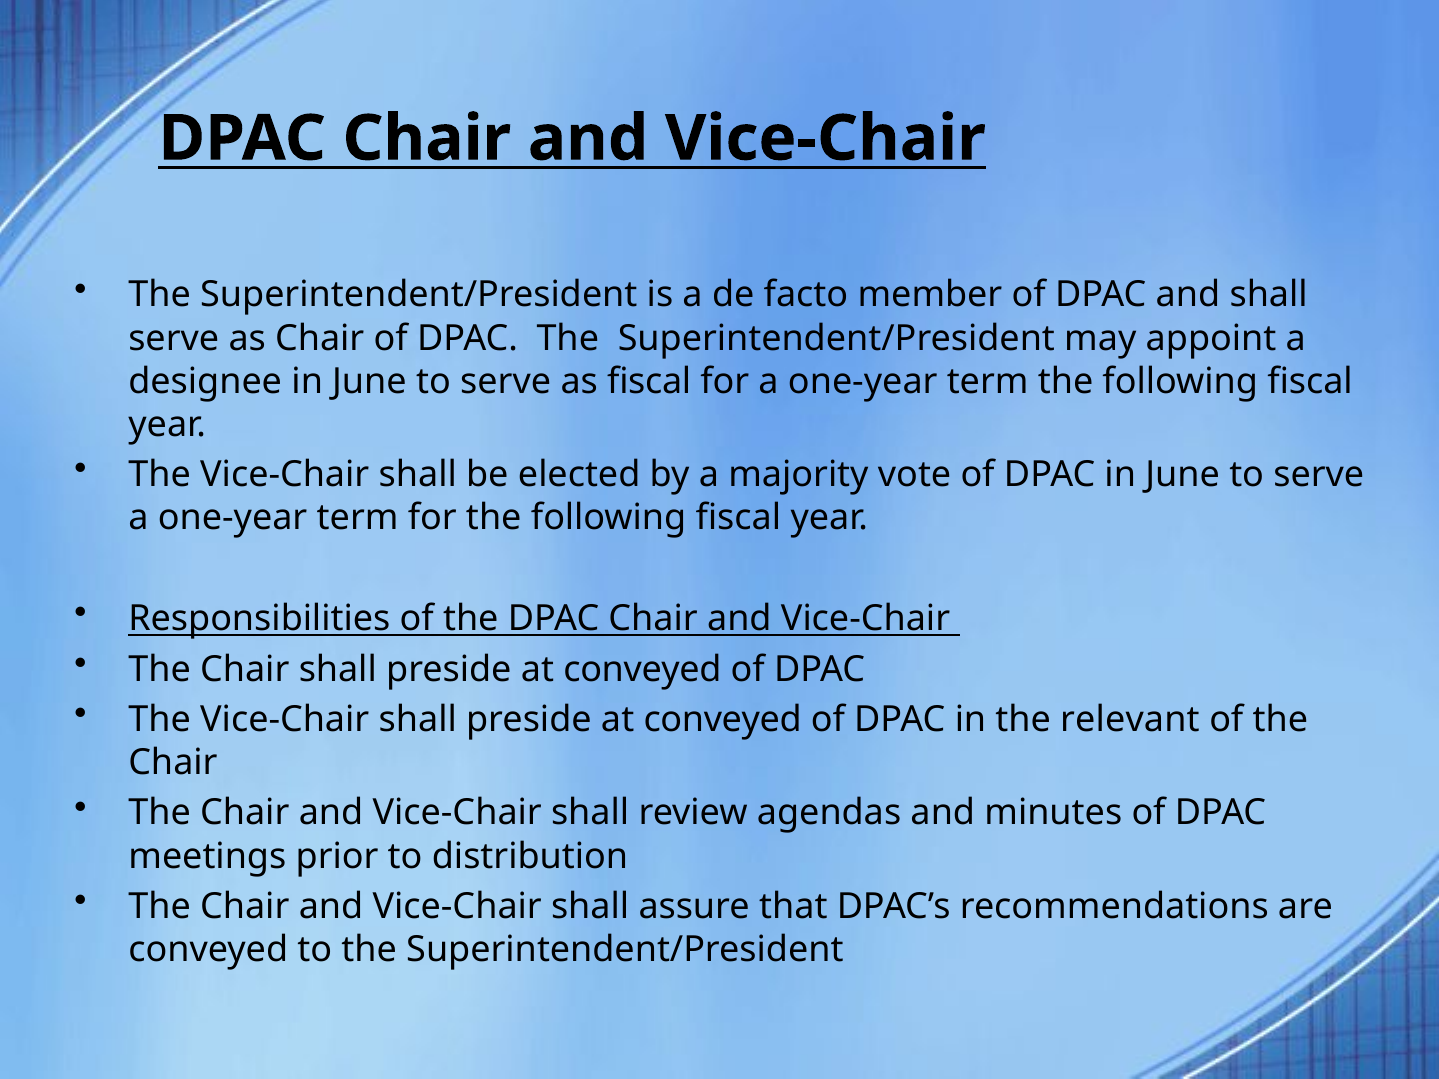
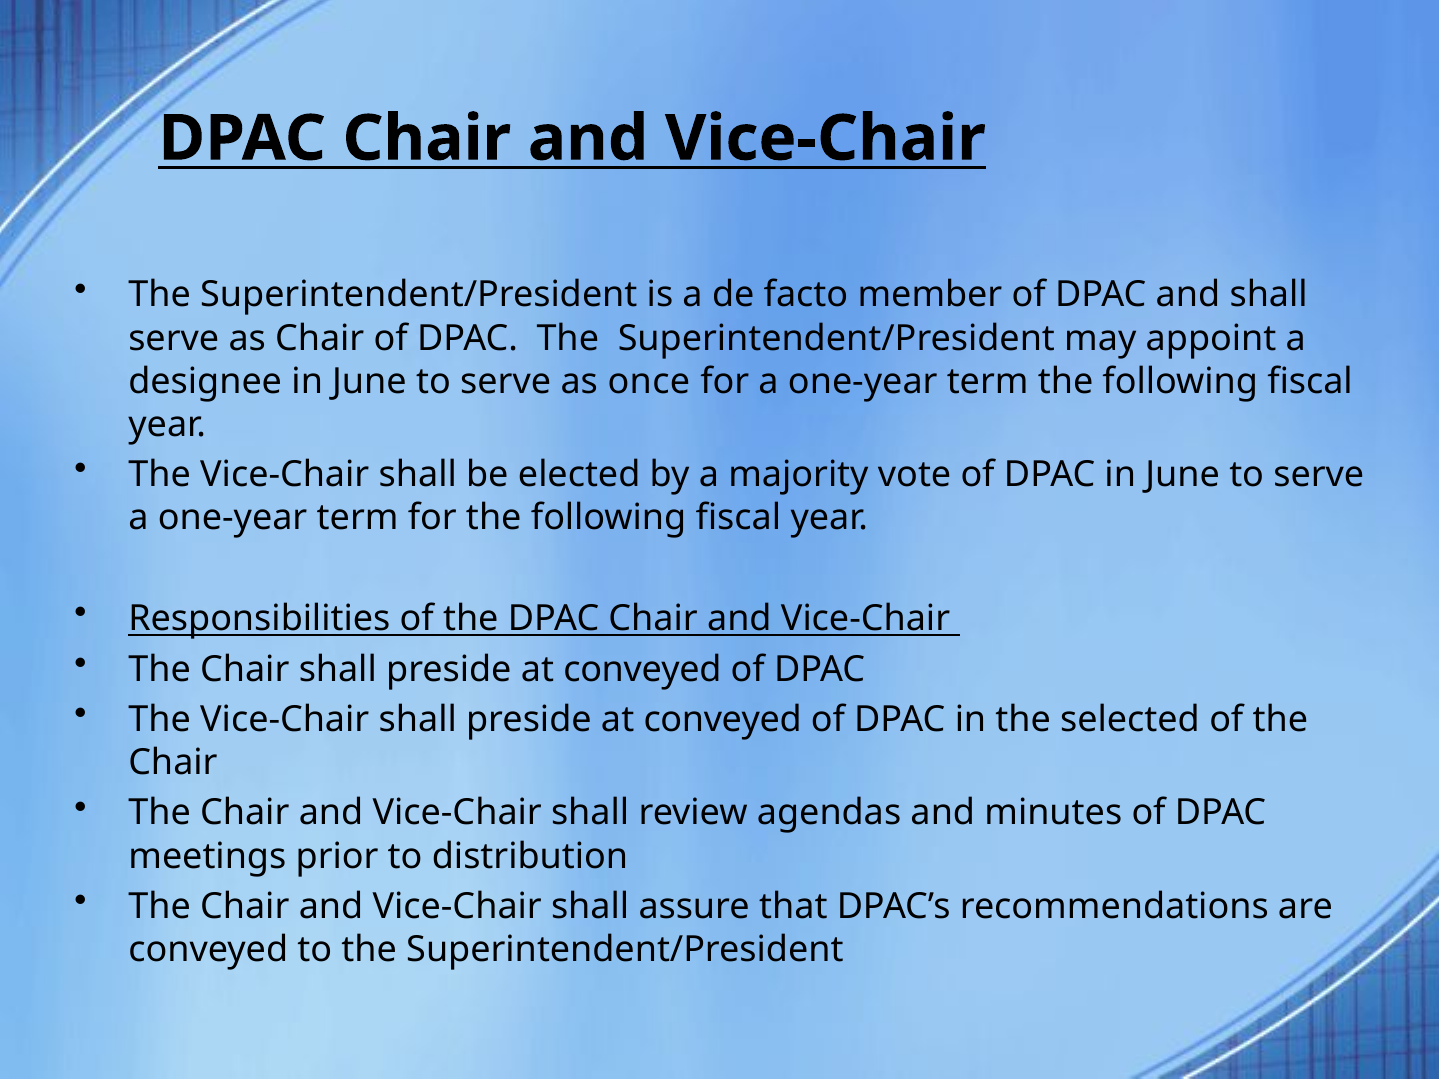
as fiscal: fiscal -> once (649, 382)
relevant: relevant -> selected (1130, 720)
